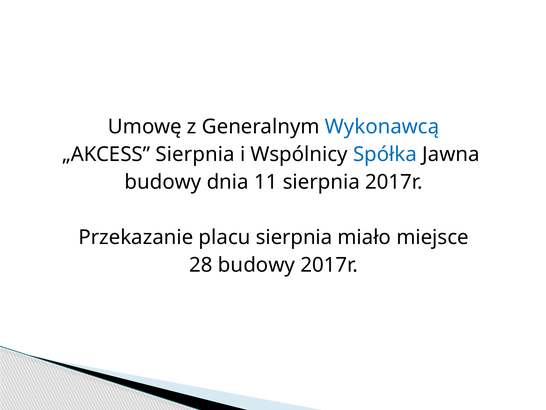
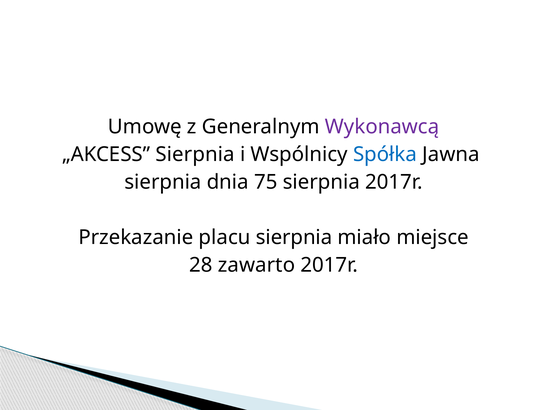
Wykonawcą colour: blue -> purple (382, 127)
budowy: budowy -> sierpnia (163, 182)
11: 11 -> 75 (266, 182)
28 budowy: budowy -> zawarto (257, 265)
